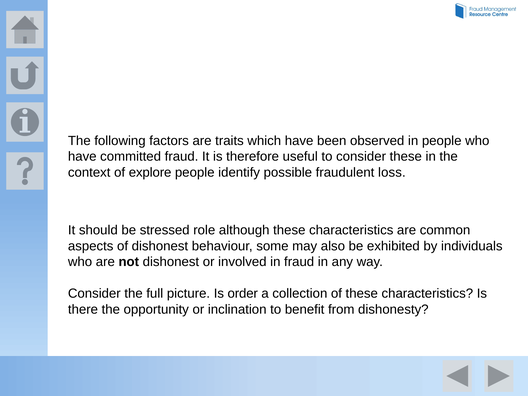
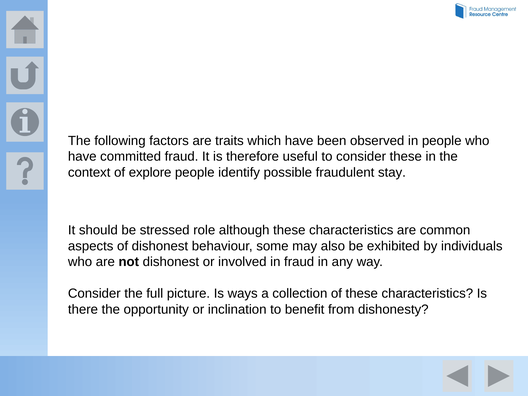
loss: loss -> stay (392, 172)
order: order -> ways (243, 294)
